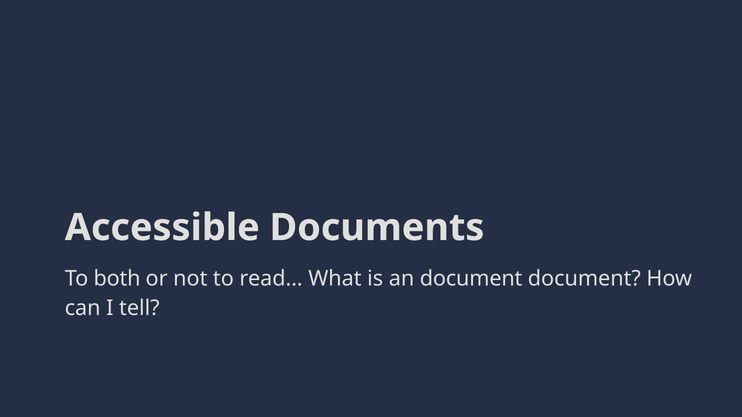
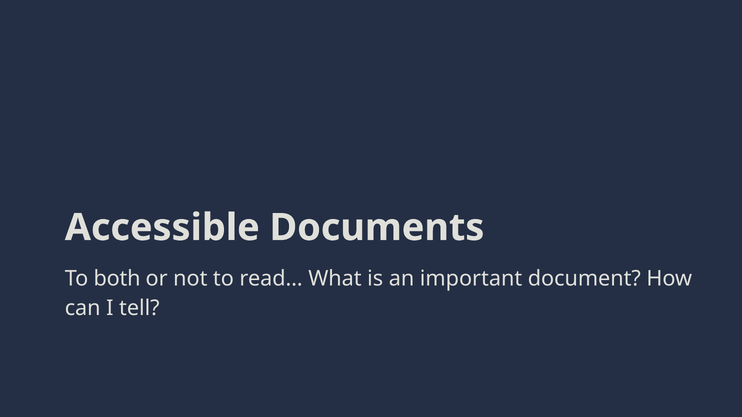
an document: document -> important (471, 279)
